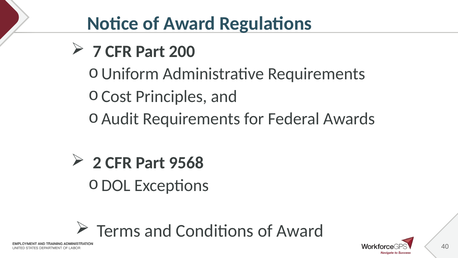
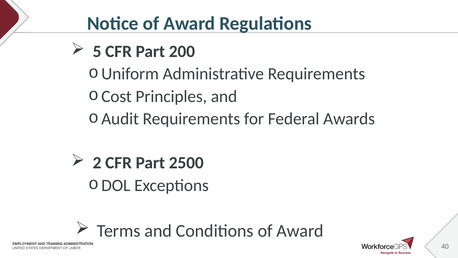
7: 7 -> 5 (97, 51)
9568: 9568 -> 2500 (186, 163)
